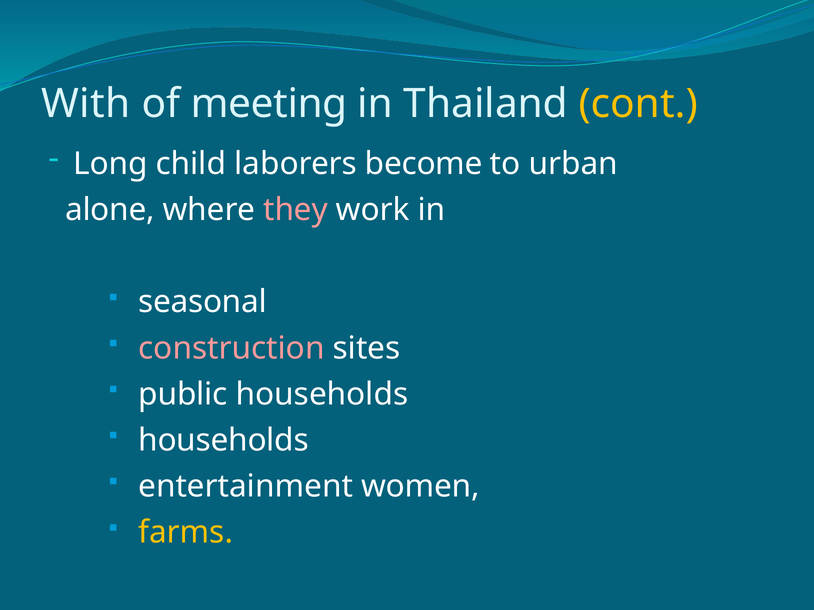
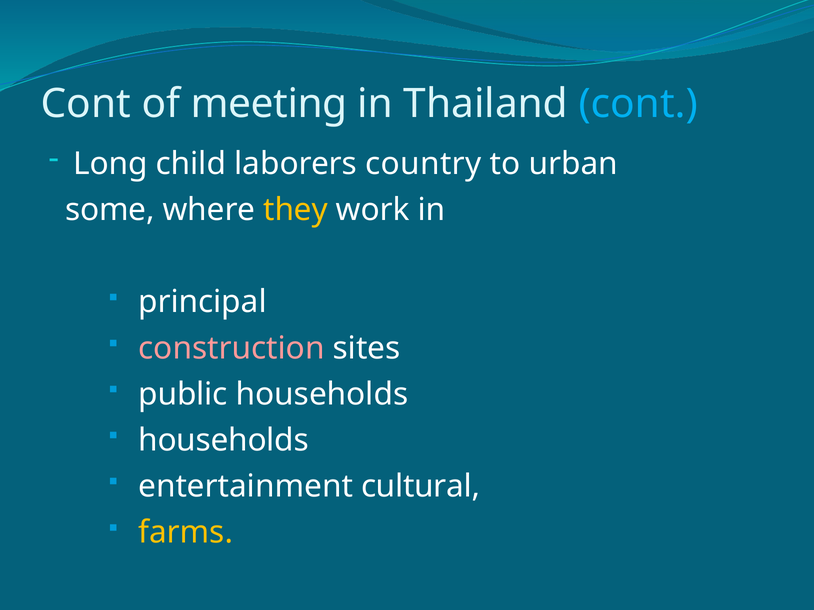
With: With -> Cont (86, 104)
cont colour: yellow -> light blue (638, 104)
become: become -> country (423, 164)
alone: alone -> some (110, 210)
they colour: pink -> yellow (296, 210)
seasonal: seasonal -> principal (202, 302)
women: women -> cultural (421, 487)
